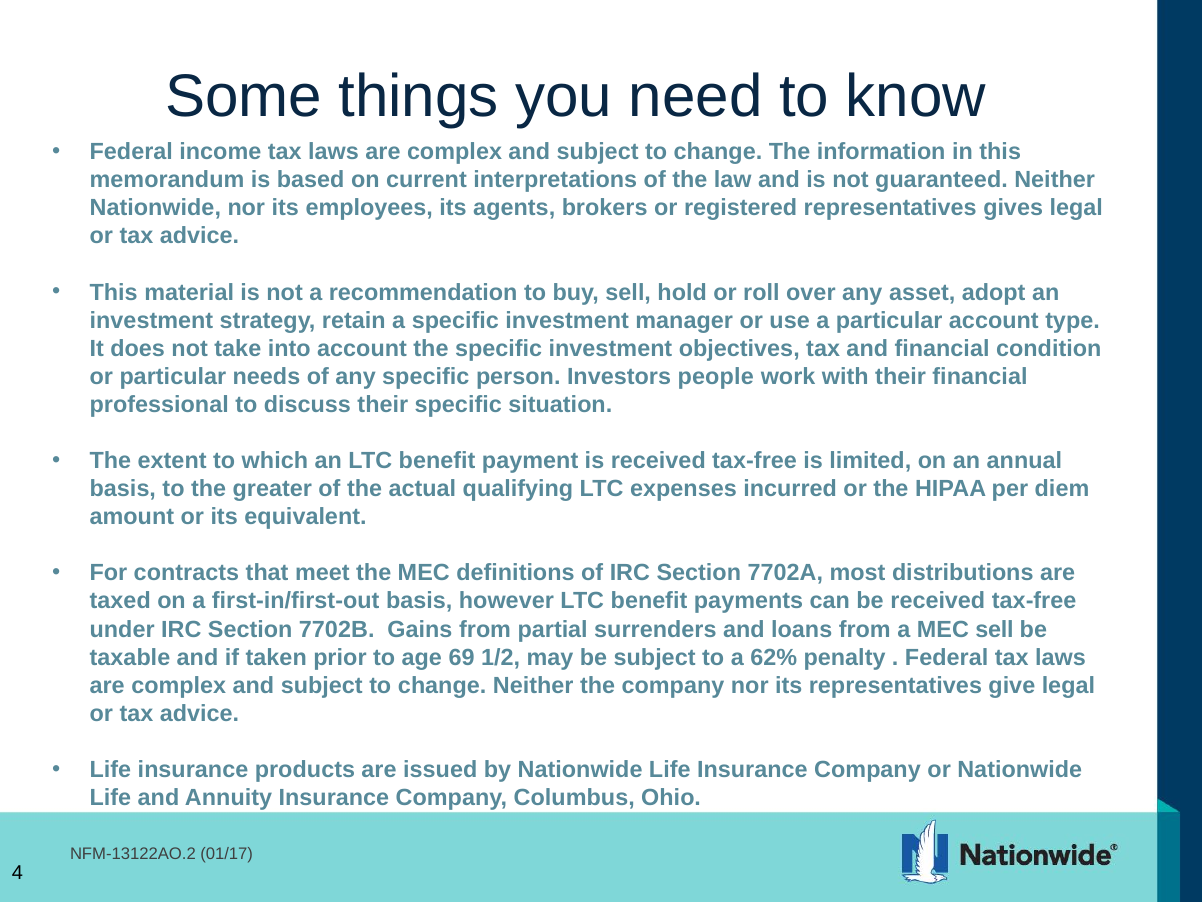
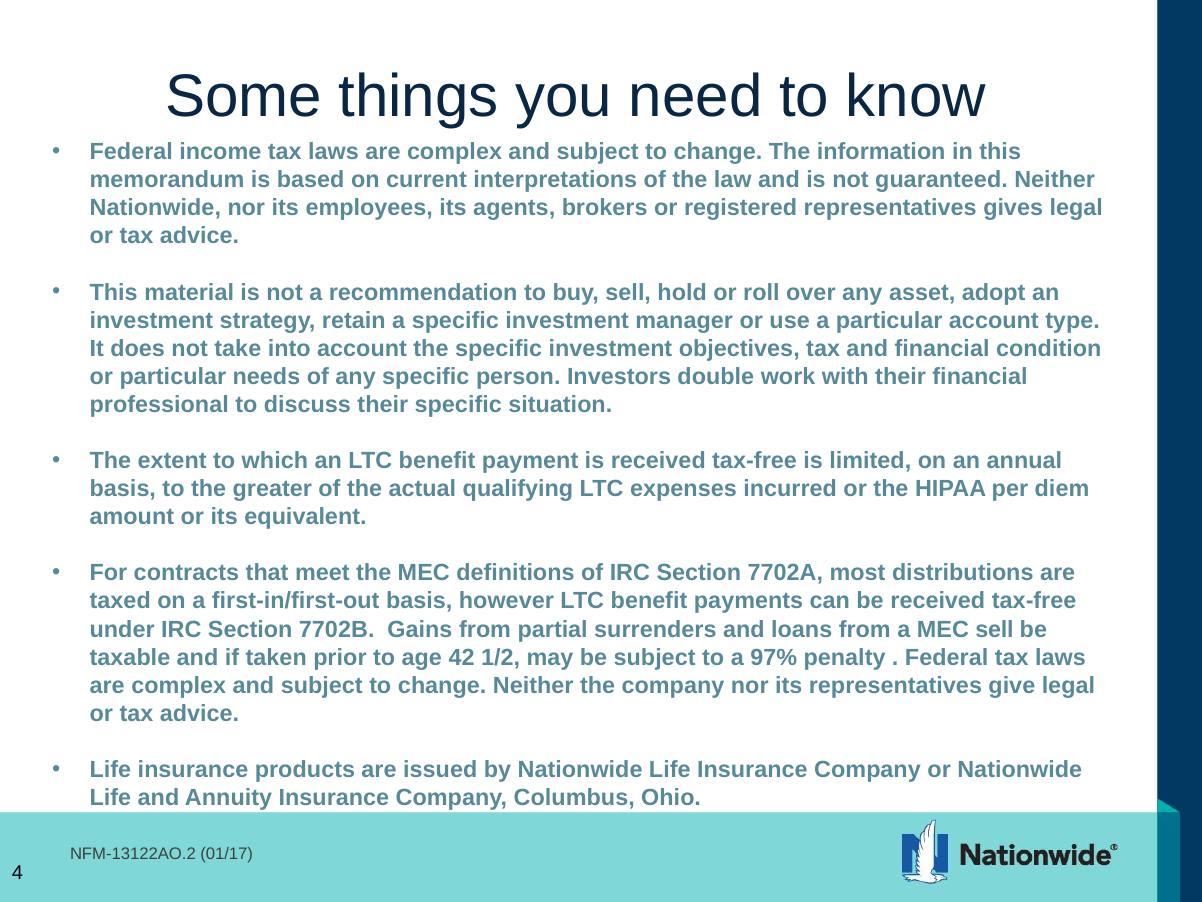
people: people -> double (716, 376)
69: 69 -> 42 (462, 657)
62%: 62% -> 97% (774, 657)
